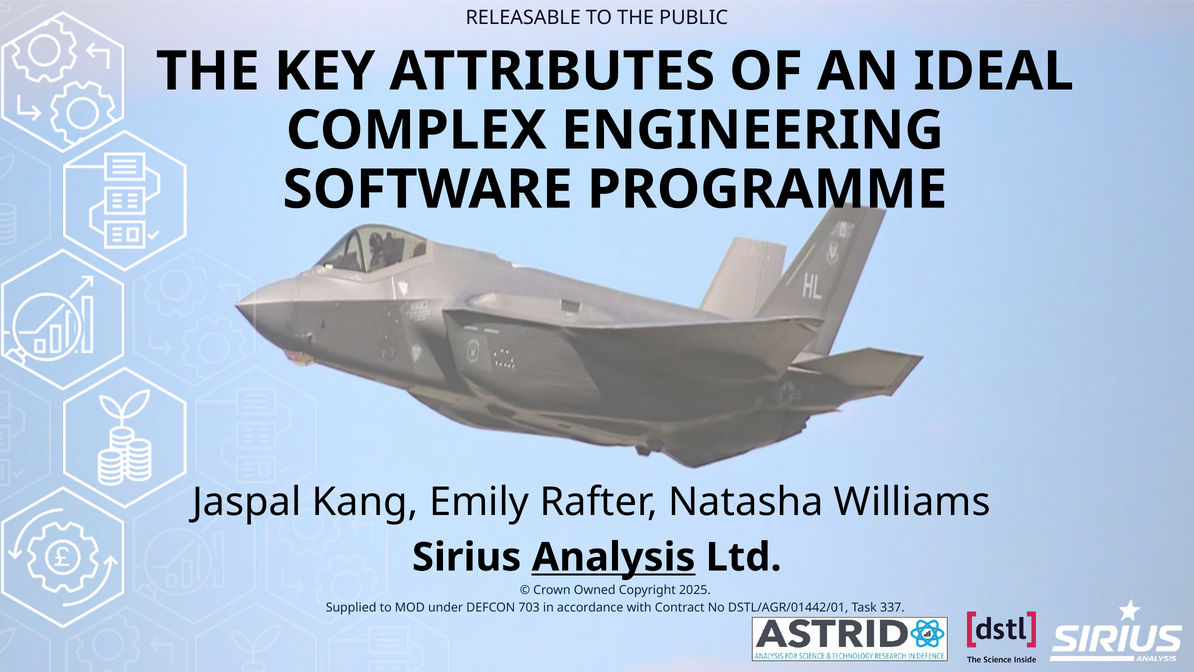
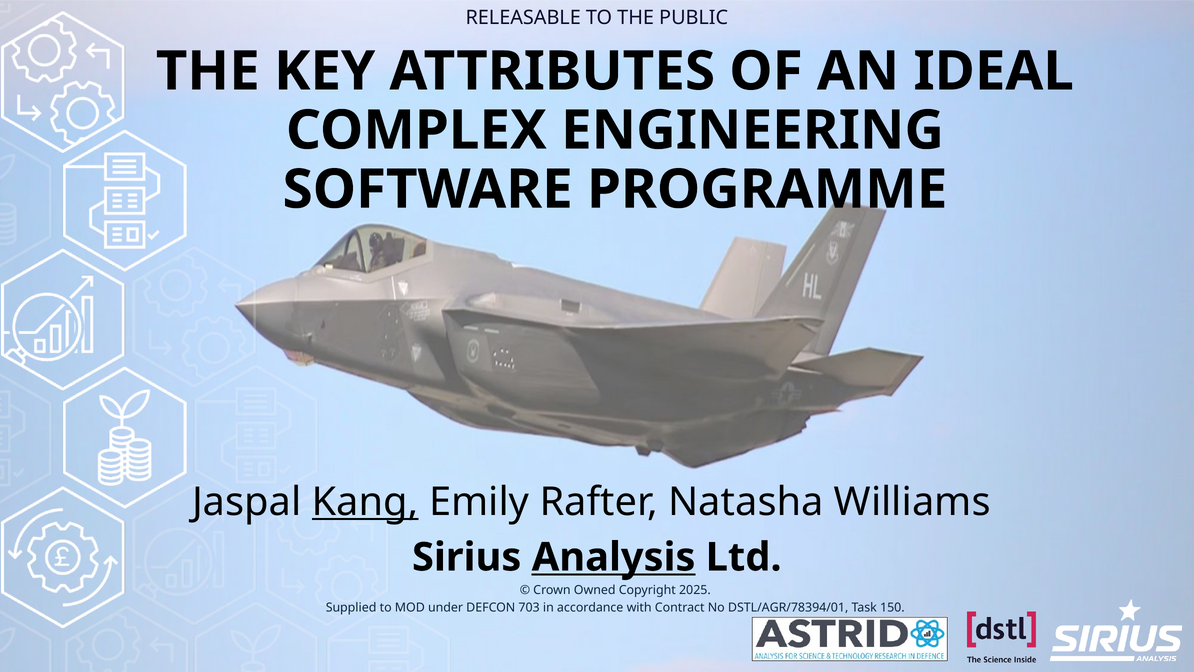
Kang underline: none -> present (365, 502)
DSTL/AGR/01442/01: DSTL/AGR/01442/01 -> DSTL/AGR/78394/01 (788, 607)
337: 337 -> 150 (892, 607)
